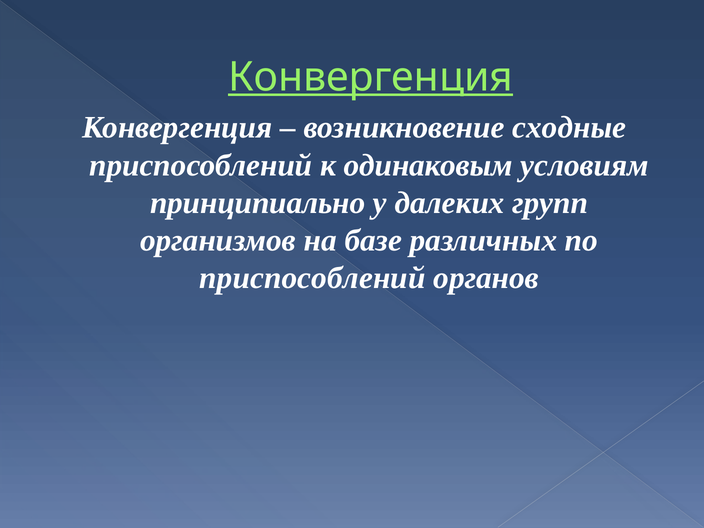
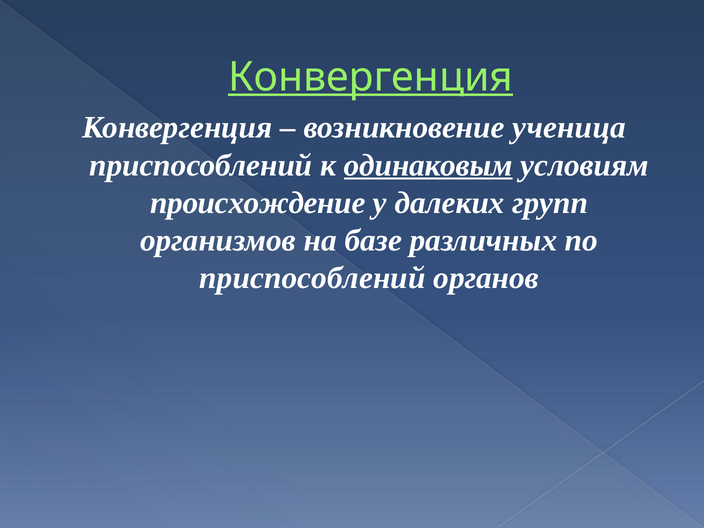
сходные: сходные -> ученица (569, 128)
одинаковым underline: none -> present (428, 165)
принципиально: принципиально -> происхождение (258, 203)
